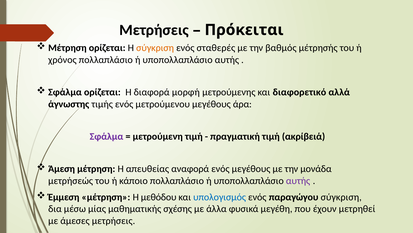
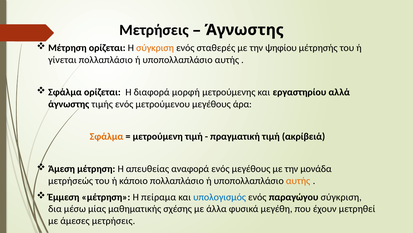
Πρόκειται: Πρόκειται -> Άγνωστης (244, 30)
βαθμός: βαθμός -> ψηφίου (281, 48)
χρόνος: χρόνος -> γίνεται (62, 60)
διαφορετικό: διαφορετικό -> εργαστηρίου (299, 92)
Σφάλμα colour: purple -> orange (107, 136)
αυτής colour: purple -> orange (298, 180)
μεθόδου: μεθόδου -> πείραμα (159, 197)
